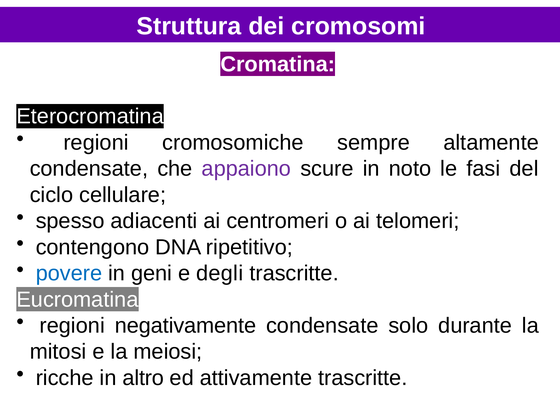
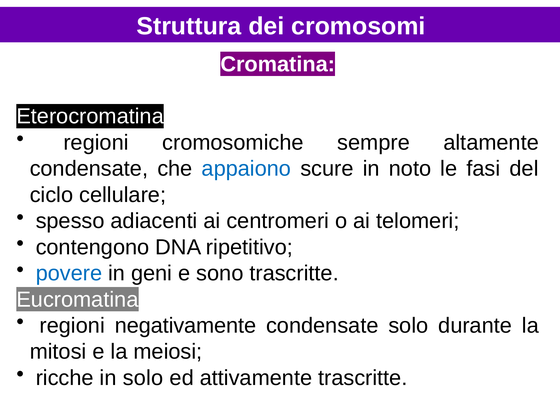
appaiono colour: purple -> blue (246, 169)
degli: degli -> sono (220, 273)
in altro: altro -> solo (143, 378)
